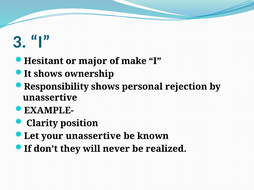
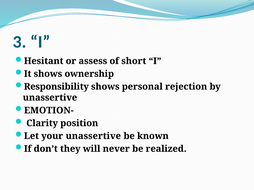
major: major -> assess (93, 61)
make: make -> short (134, 61)
EXAMPLE-: EXAMPLE- -> EMOTION- (49, 111)
